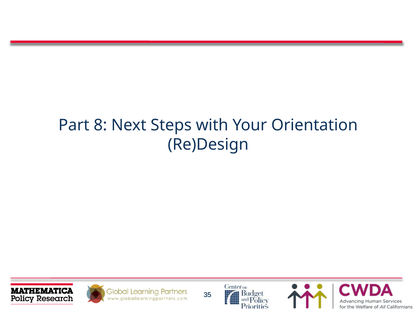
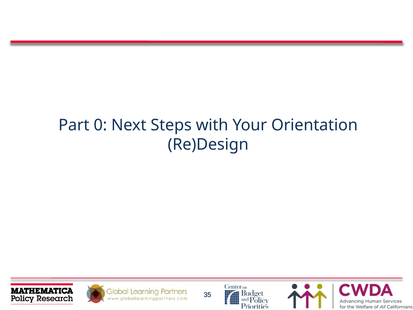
8: 8 -> 0 (100, 125)
